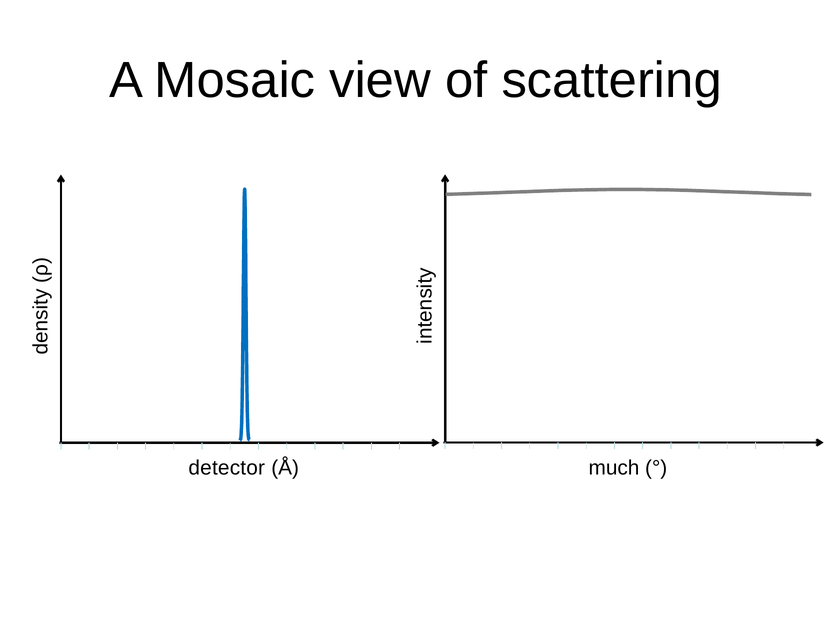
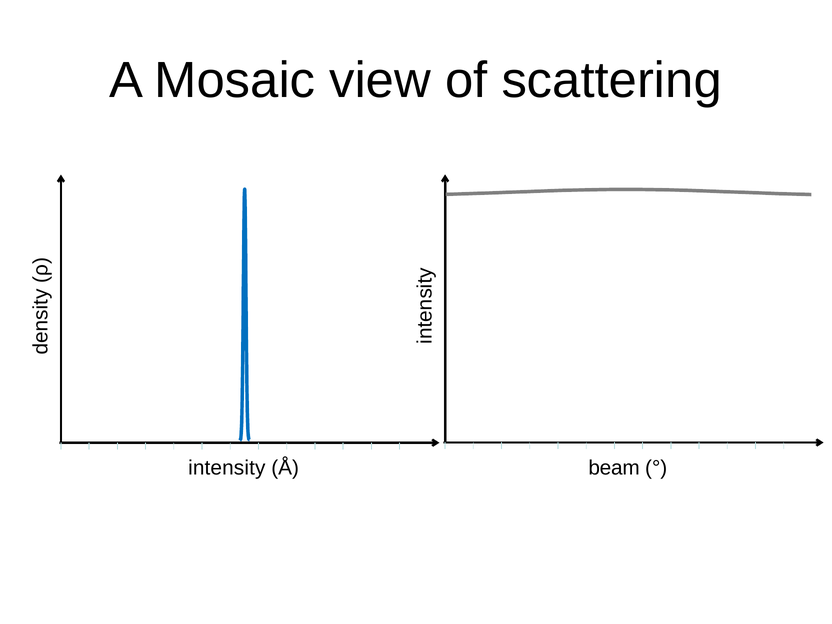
much: much -> beam (614, 468)
detector: detector -> intensity (227, 468)
